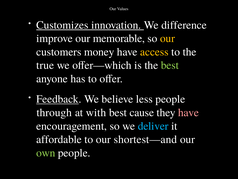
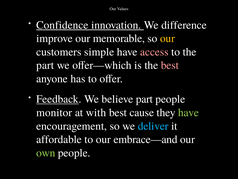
Customizes: Customizes -> Confidence (62, 25)
money: money -> simple (99, 52)
access colour: yellow -> pink (154, 52)
true: true -> part (45, 65)
best colour: light green -> pink (170, 65)
believe less: less -> part (144, 99)
through: through -> monitor (54, 112)
have colour: pink -> light green (188, 112)
shortest—and: shortest—and -> embrace—and (145, 139)
